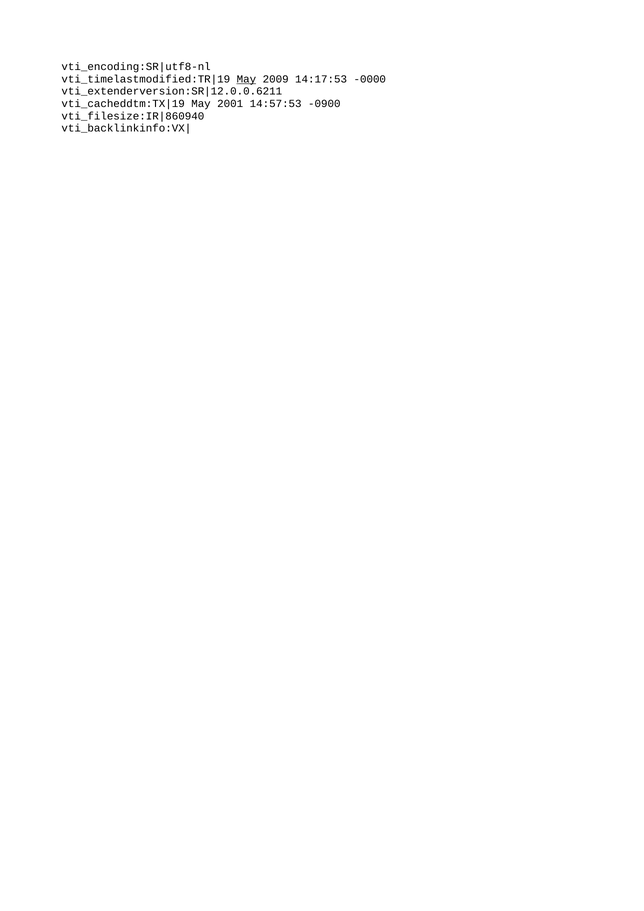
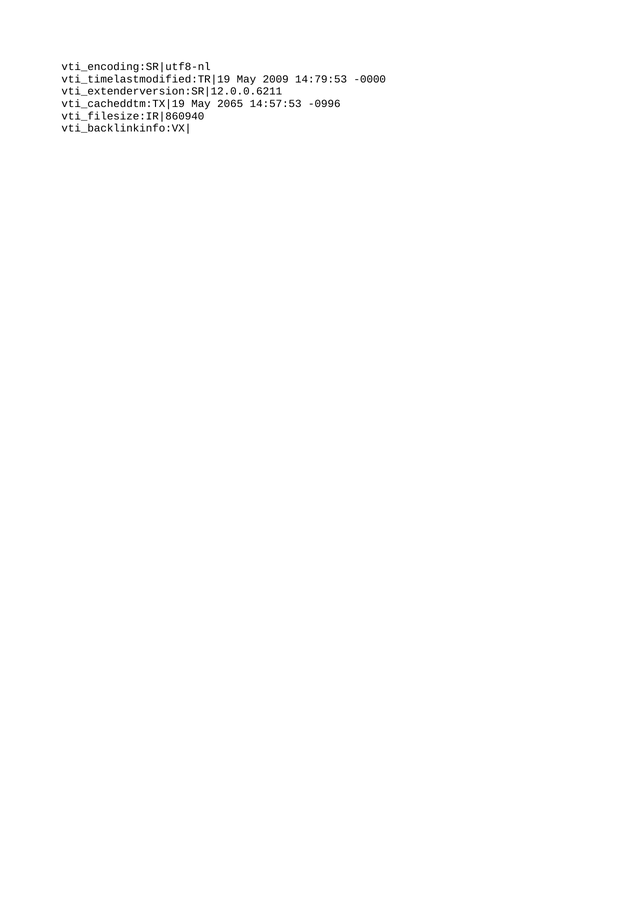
May underline: present -> none (246, 79)
14:17:53: 14:17:53 -> 14:79:53 (321, 79)
2001: 2001 -> 2065 (230, 104)
-0900: -0900 -> -0996 (324, 104)
